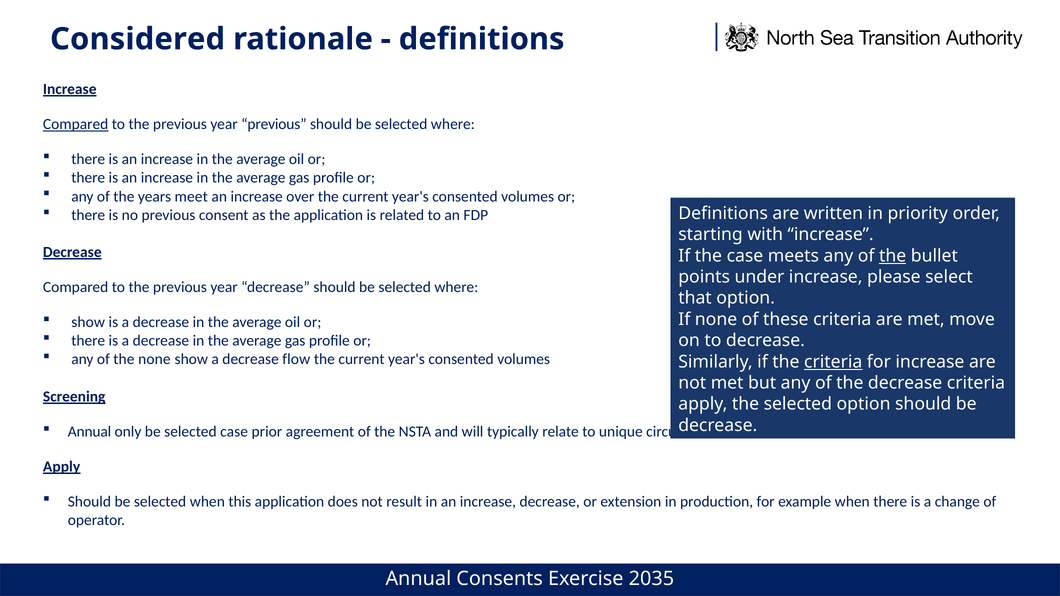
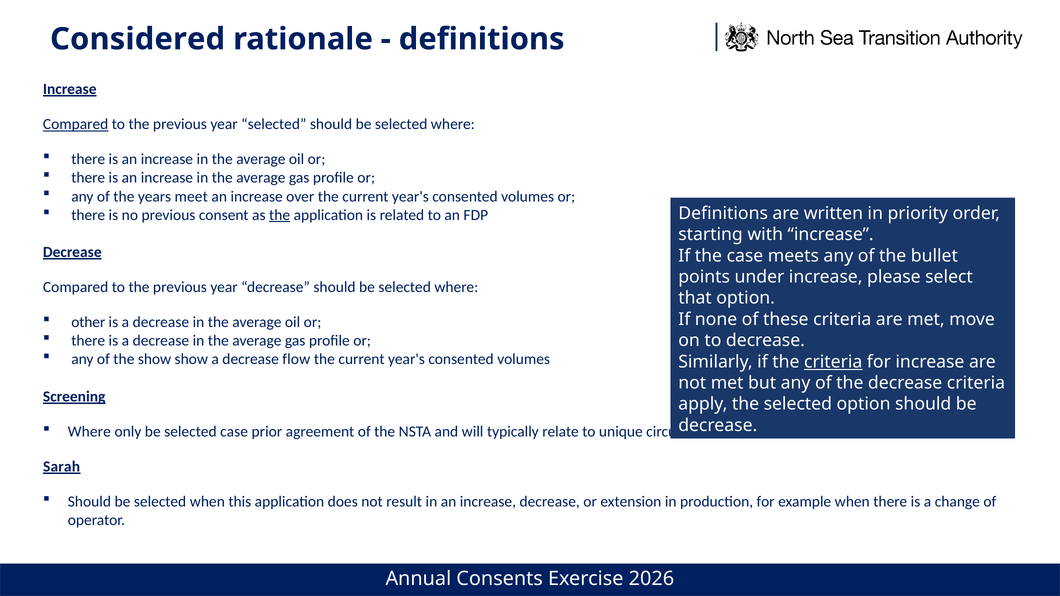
year previous: previous -> selected (274, 124)
the underline: none -> present (280, 215)
the underline: present -> none (893, 256)
show: show -> other (88, 322)
the none: none -> show (154, 360)
Annual: Annual -> Where (89, 432)
Apply: Apply -> Sarah (62, 467)
2035: 2035 -> 2026 (651, 579)
